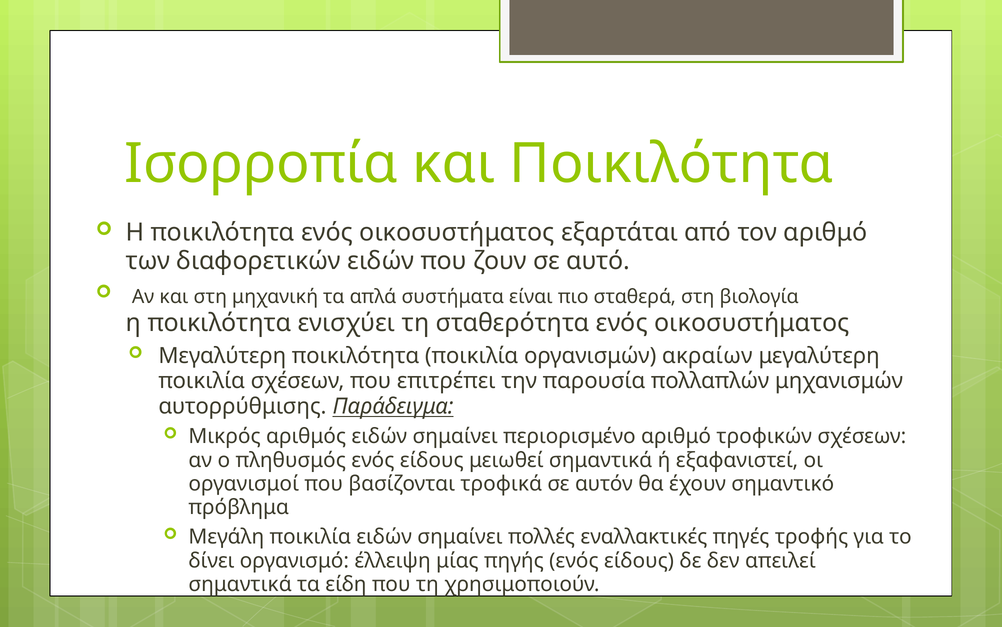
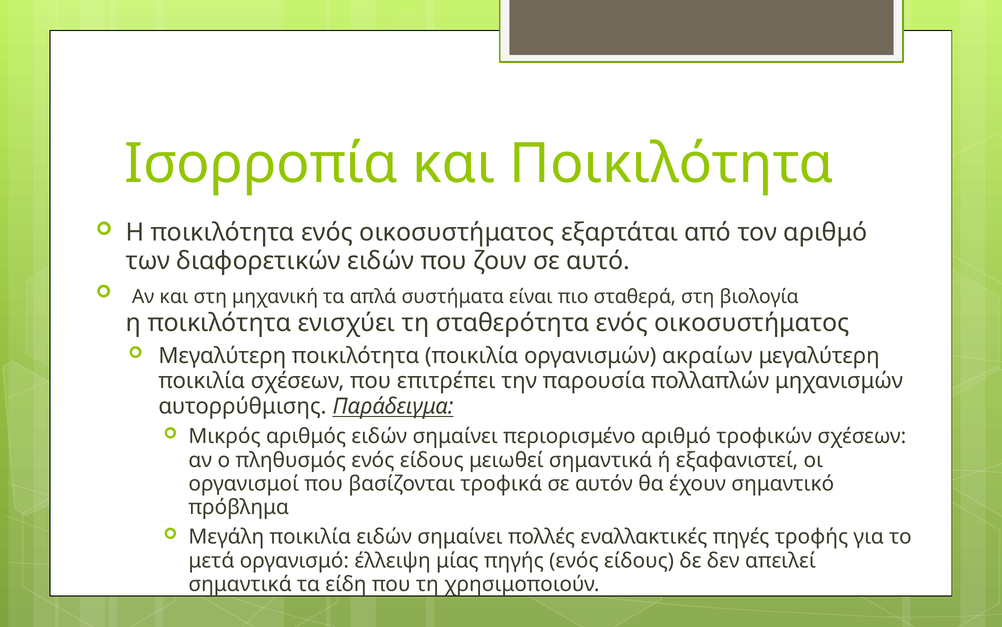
δίνει: δίνει -> μετά (211, 560)
